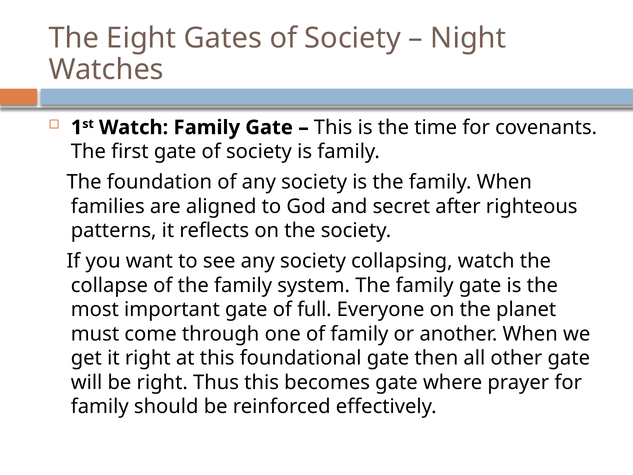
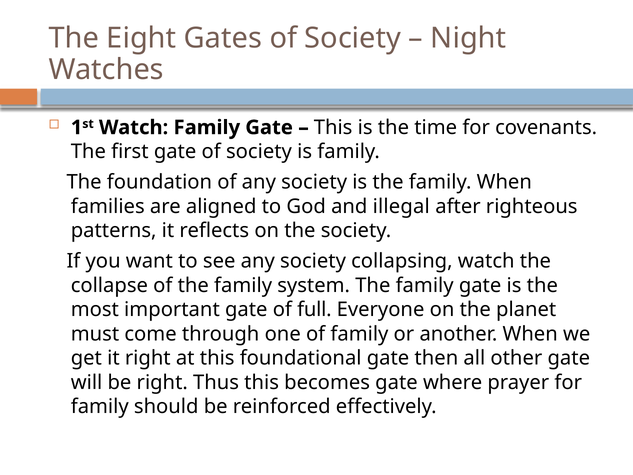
secret: secret -> illegal (401, 206)
